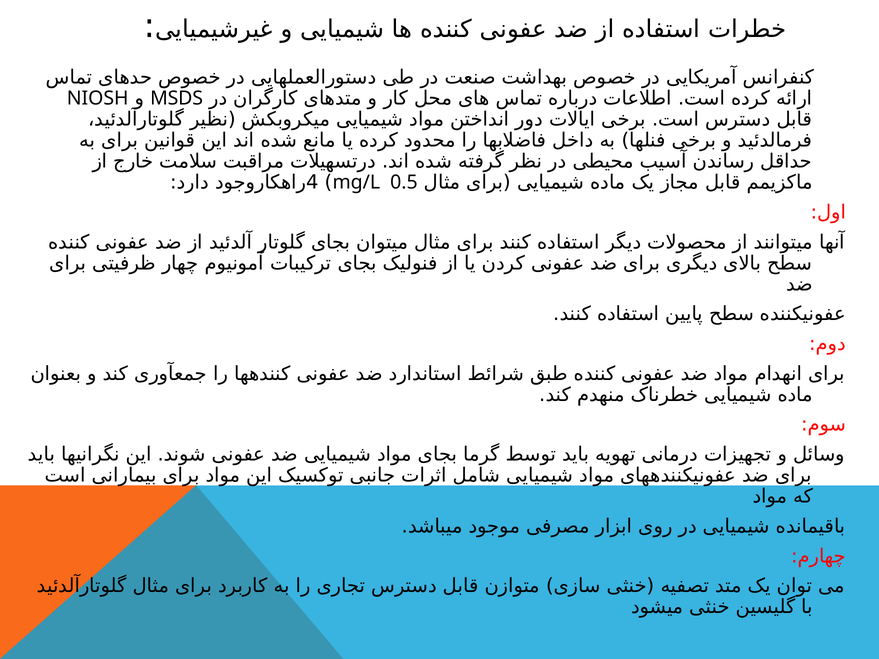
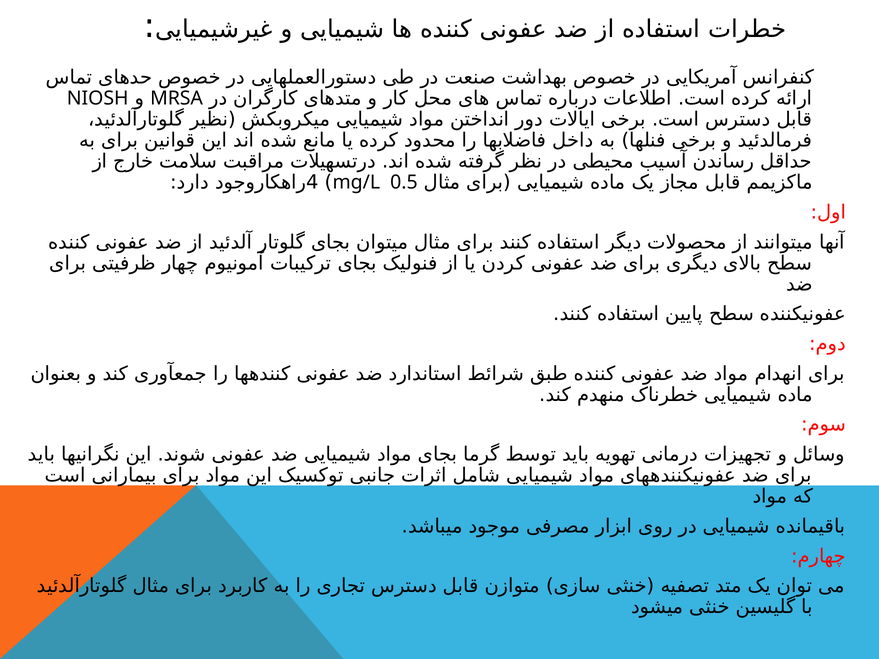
MSDS: MSDS -> MRSA (177, 98)
